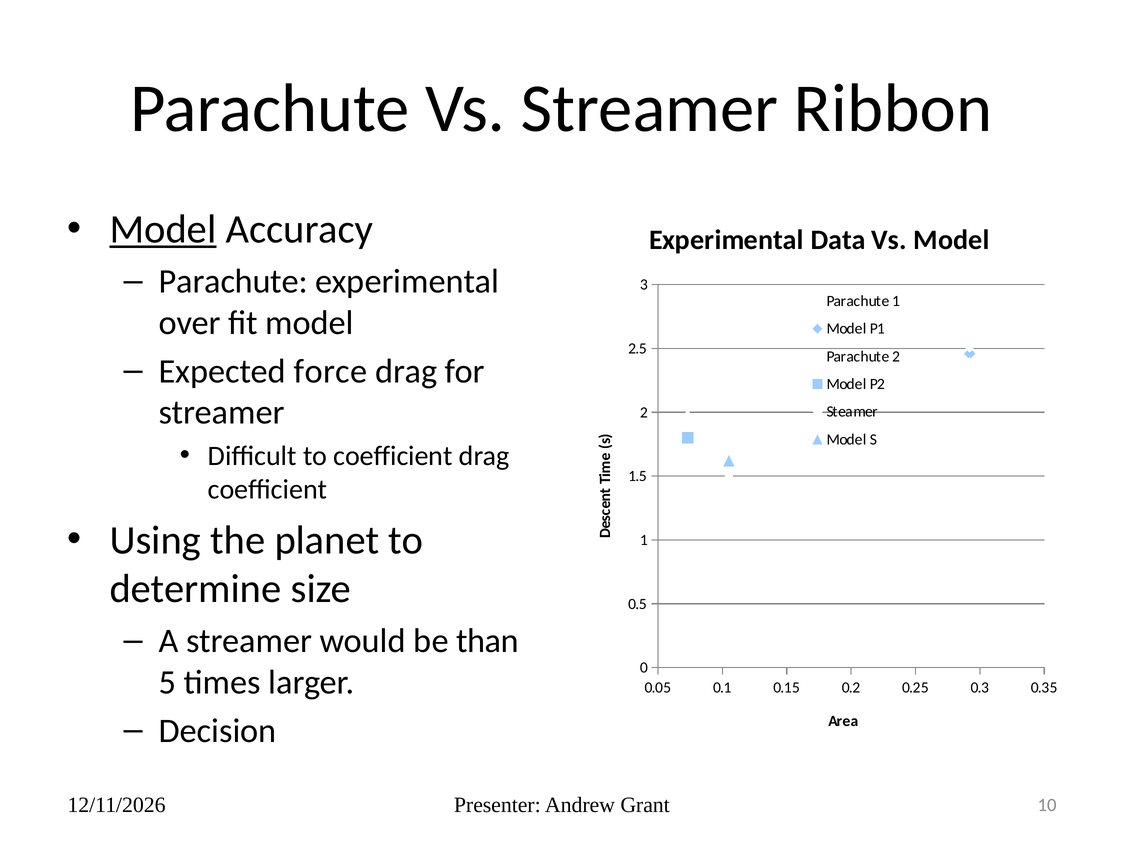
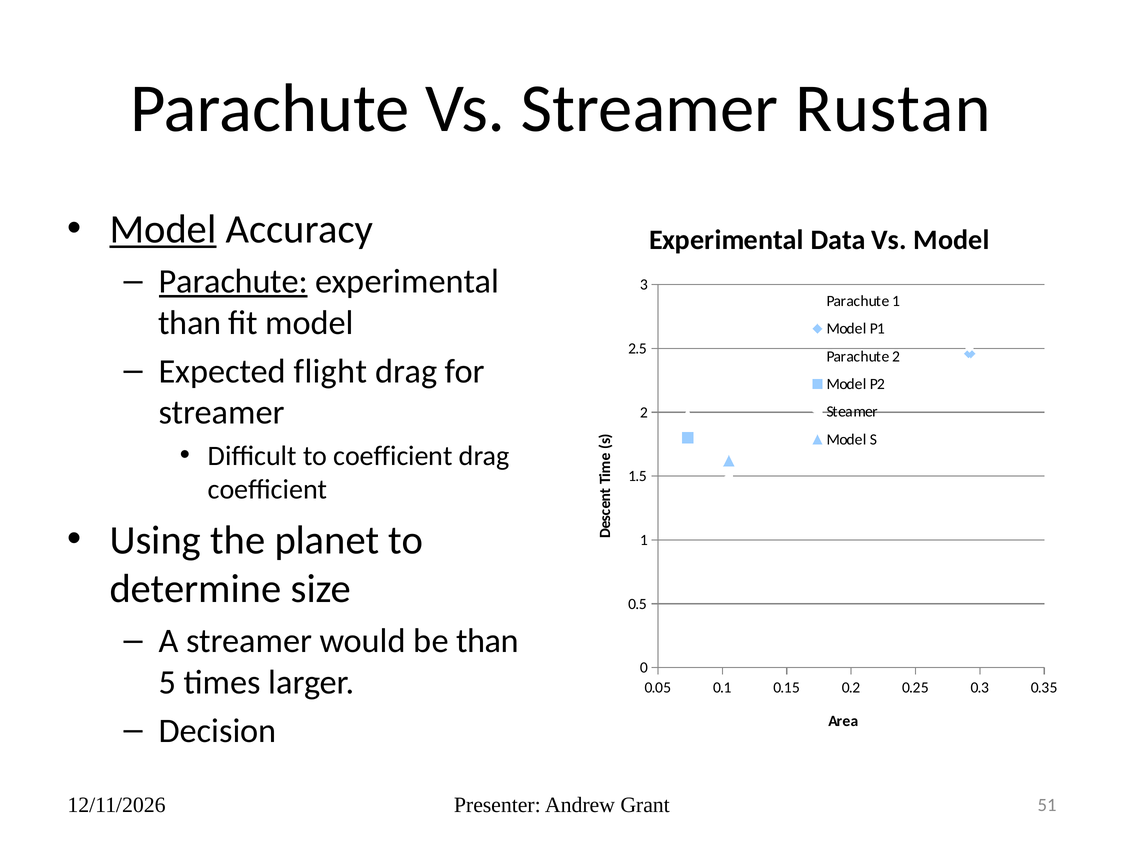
Ribbon: Ribbon -> Rustan (893, 109)
Parachute underline: none -> present (233, 281)
over: over -> than (190, 323)
force: force -> flight (331, 371)
10: 10 -> 51 (1047, 805)
